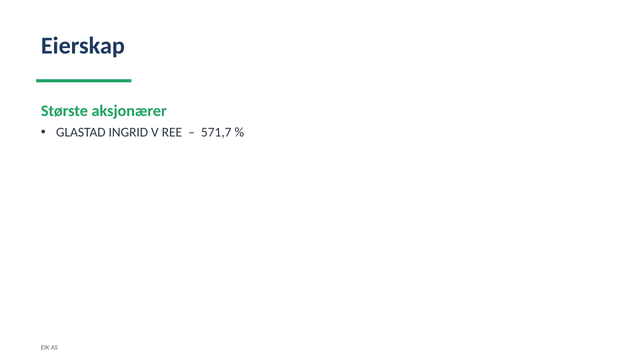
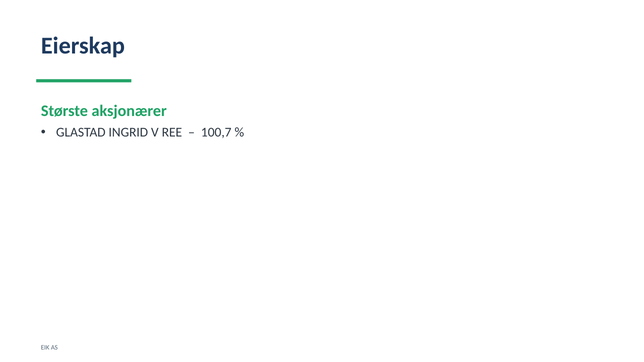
571,7: 571,7 -> 100,7 (216, 132)
